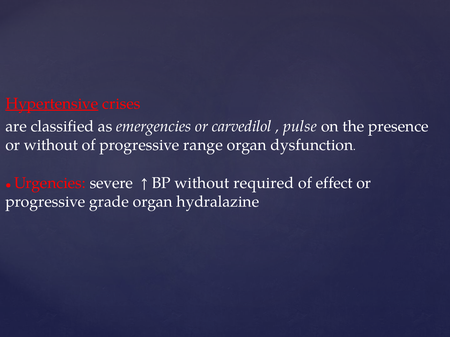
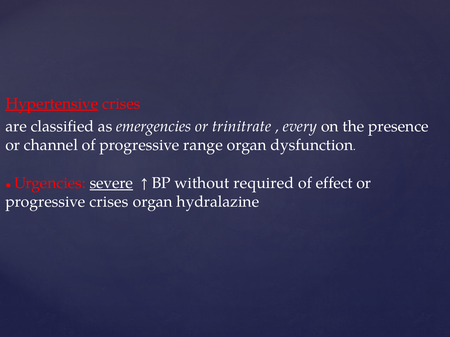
carvedilol: carvedilol -> trinitrate (242, 126)
pulse: pulse -> every (300, 126)
or without: without -> channel (51, 145)
severe underline: none -> present (111, 183)
progressive grade: grade -> crises (109, 202)
